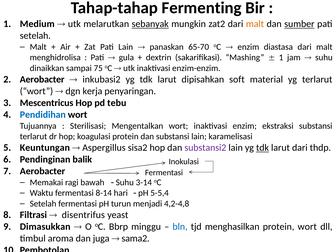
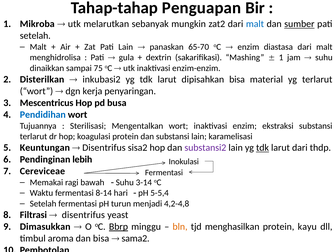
Fermenting: Fermenting -> Penguapan (202, 8)
Medium: Medium -> Mikroba (37, 24)
sebanyak underline: present -> none (150, 24)
malt colour: orange -> blue (255, 24)
Aerobacter: Aerobacter -> Disterilkan (42, 79)
dipisahkan soft: soft -> bisa (237, 79)
tebu: tebu -> busa (117, 103)
Aspergillus: Aspergillus -> Disentrifus (104, 148)
balik: balik -> lebih (82, 160)
Aerobacter: Aerobacter -> Cereviceae (42, 171)
Bbrp underline: none -> present (118, 227)
bln colour: blue -> orange (180, 227)
protein wort: wort -> kayu (307, 227)
dan juga: juga -> bisa (101, 238)
